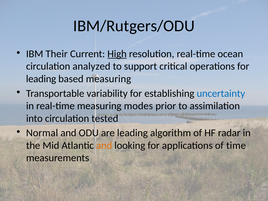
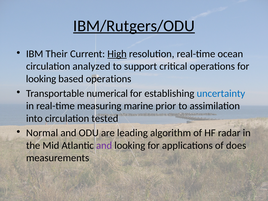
IBM/Rutgers/ODU underline: none -> present (134, 26)
leading: leading -> looking (41, 79)
based measuring: measuring -> operations (109, 79)
variability: variability -> numerical (107, 93)
modes: modes -> marine (139, 106)
and colour: orange -> purple (104, 145)
time: time -> does (236, 145)
